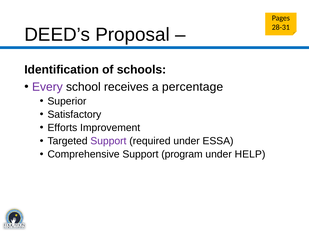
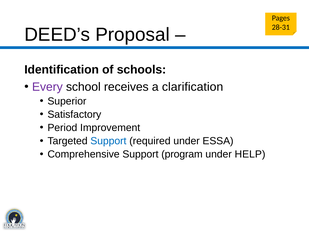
percentage: percentage -> clarification (193, 87)
Efforts: Efforts -> Period (62, 128)
Support colour: purple -> blue (108, 141)
